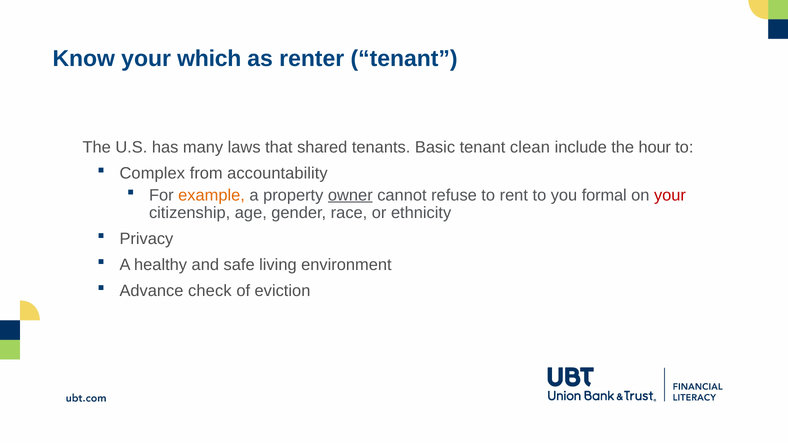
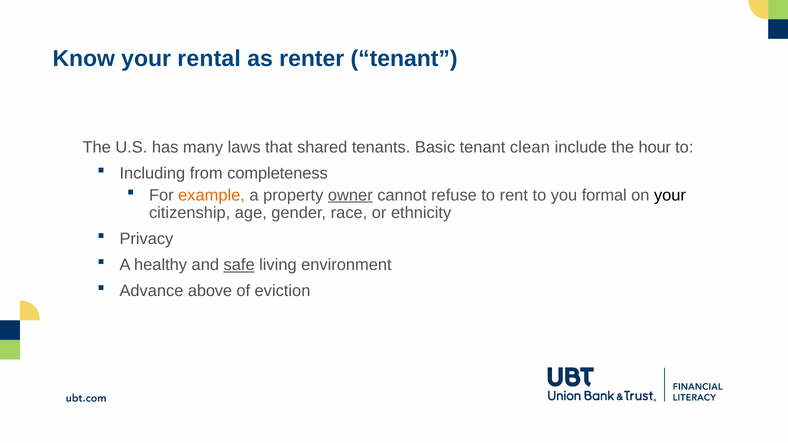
which: which -> rental (209, 59)
Complex: Complex -> Including (152, 173)
accountability: accountability -> completeness (278, 173)
your colour: red -> black (670, 195)
safe underline: none -> present (239, 265)
check: check -> above (210, 291)
